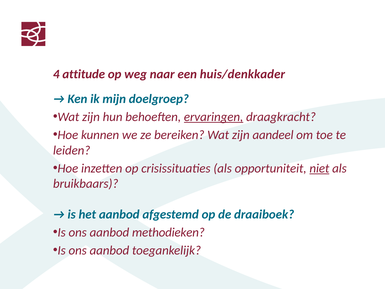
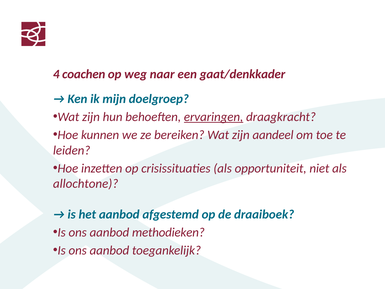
attitude: attitude -> coachen (84, 74)
huis/denkkader: huis/denkkader -> gaat/denkkader (243, 74)
niet underline: present -> none (319, 168)
bruikbaars: bruikbaars -> allochtone (86, 184)
